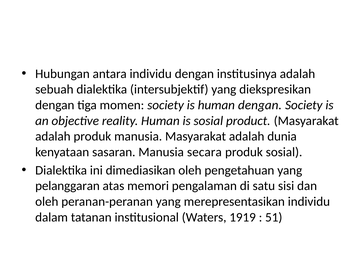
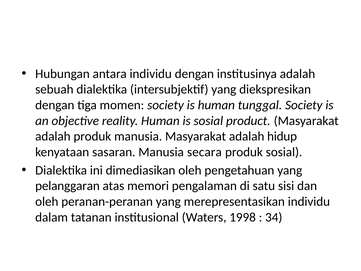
human dengan: dengan -> tunggal (260, 105)
dunia: dunia -> hidup (282, 136)
1919: 1919 -> 1998 (243, 217)
51: 51 -> 34 (274, 217)
